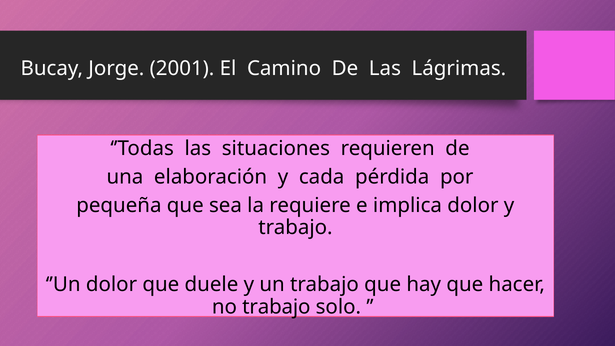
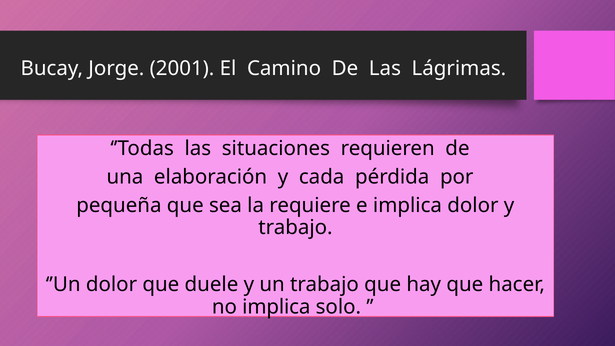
no trabajo: trabajo -> implica (276, 307)
